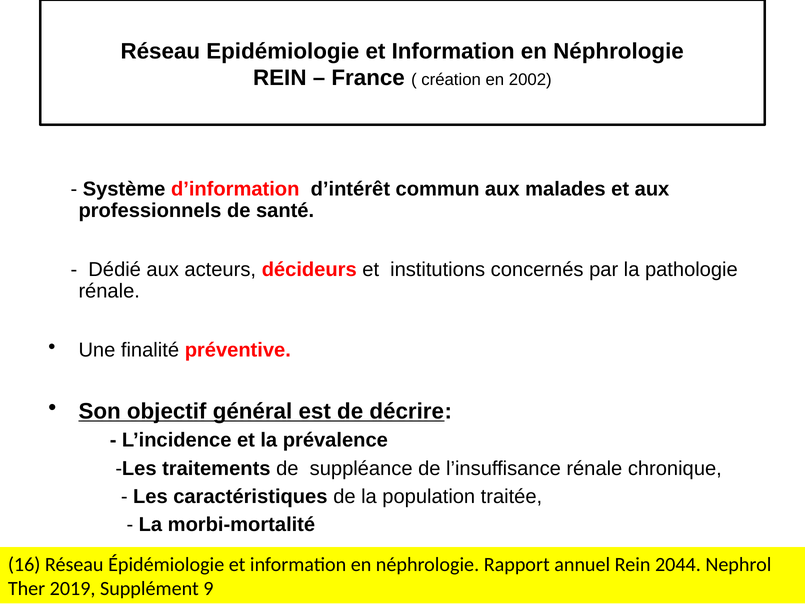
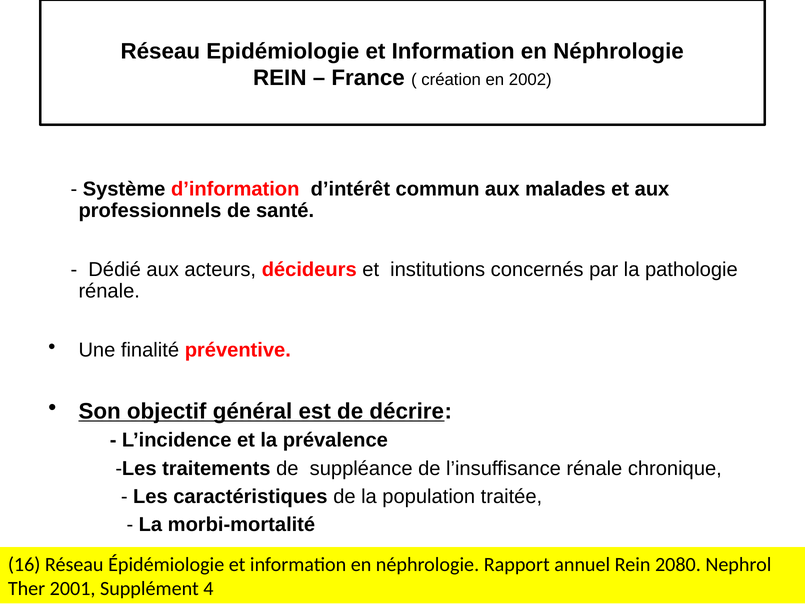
2044: 2044 -> 2080 (678, 564)
2019: 2019 -> 2001 (73, 588)
9: 9 -> 4 (208, 588)
